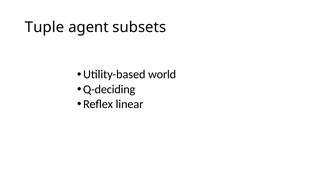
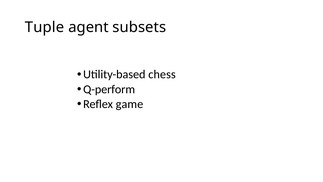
world: world -> chess (162, 74)
Q-deciding: Q-deciding -> Q-perform (109, 89)
linear: linear -> game (129, 104)
